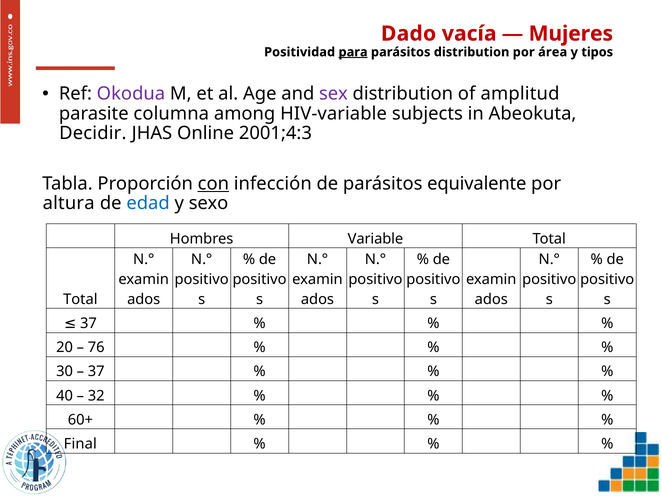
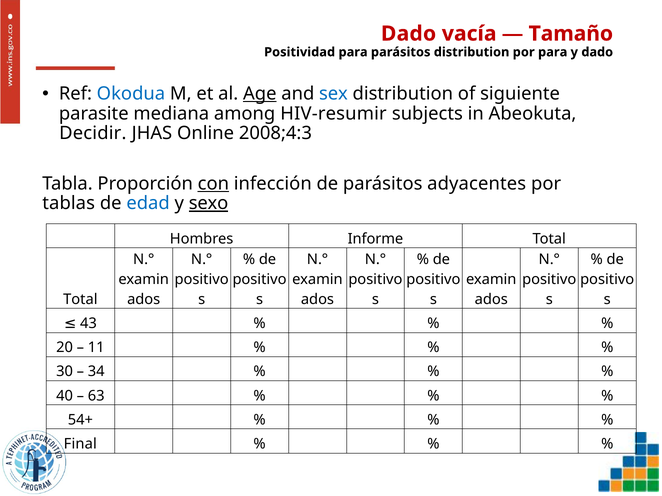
Mujeres: Mujeres -> Tamaño (571, 34)
para underline: present -> none (353, 52)
por área: área -> para (553, 52)
y tipos: tipos -> dado (597, 52)
Okodua colour: purple -> blue (131, 94)
Age underline: none -> present (260, 94)
sex colour: purple -> blue (333, 94)
amplitud: amplitud -> siguiente (520, 94)
columna: columna -> mediana (171, 114)
HIV-variable: HIV-variable -> HIV-resumir (334, 114)
2001;4:3: 2001;4:3 -> 2008;4:3 (275, 134)
equivalente: equivalente -> adyacentes (477, 184)
altura: altura -> tablas (69, 204)
sexo underline: none -> present (209, 204)
Variable: Variable -> Informe (375, 239)
37: 37 -> 43 (88, 324)
76: 76 -> 11 (96, 348)
37: 37 -> 34 (96, 372)
32: 32 -> 63 (96, 396)
60+: 60+ -> 54+ (80, 420)
